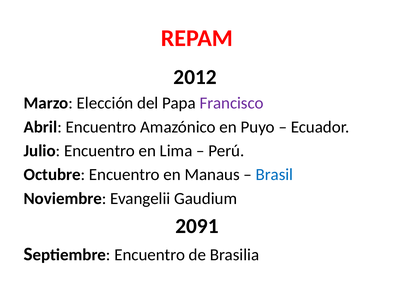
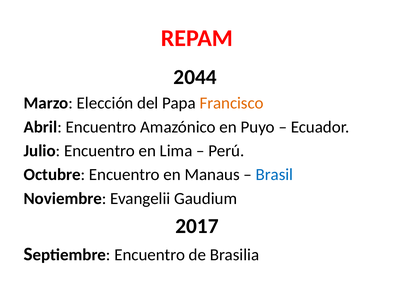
2012: 2012 -> 2044 (195, 77)
Francisco colour: purple -> orange (232, 103)
2091: 2091 -> 2017 (197, 226)
